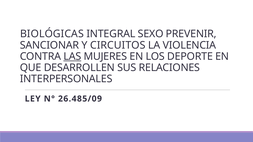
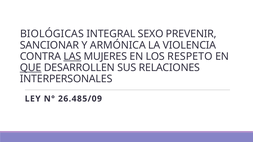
CIRCUITOS: CIRCUITOS -> ARMÓNICA (118, 45)
DEPORTE: DEPORTE -> RESPETO (190, 57)
QUE underline: none -> present (31, 68)
